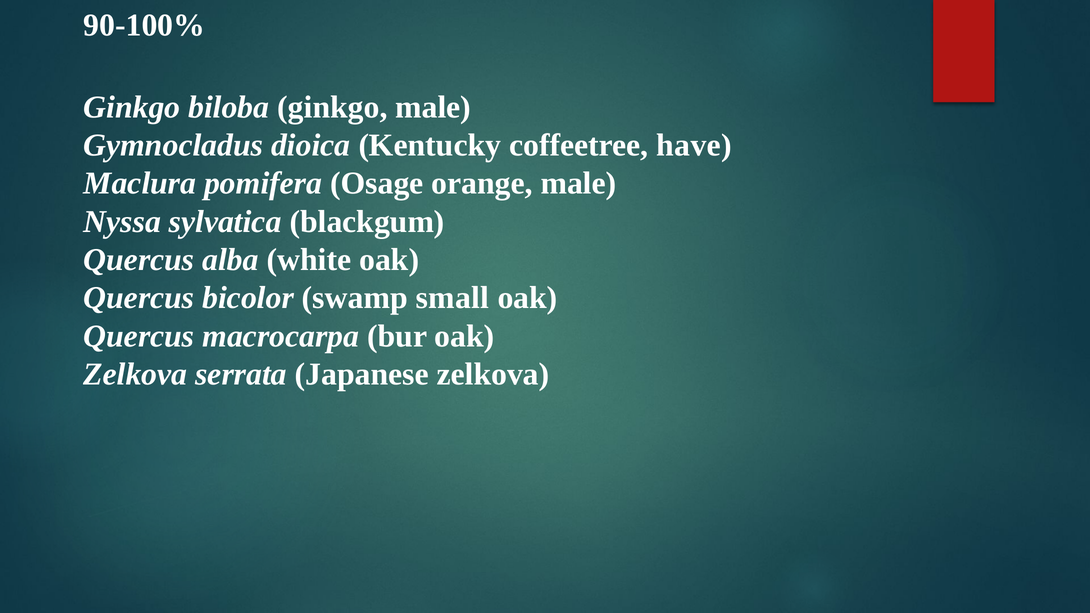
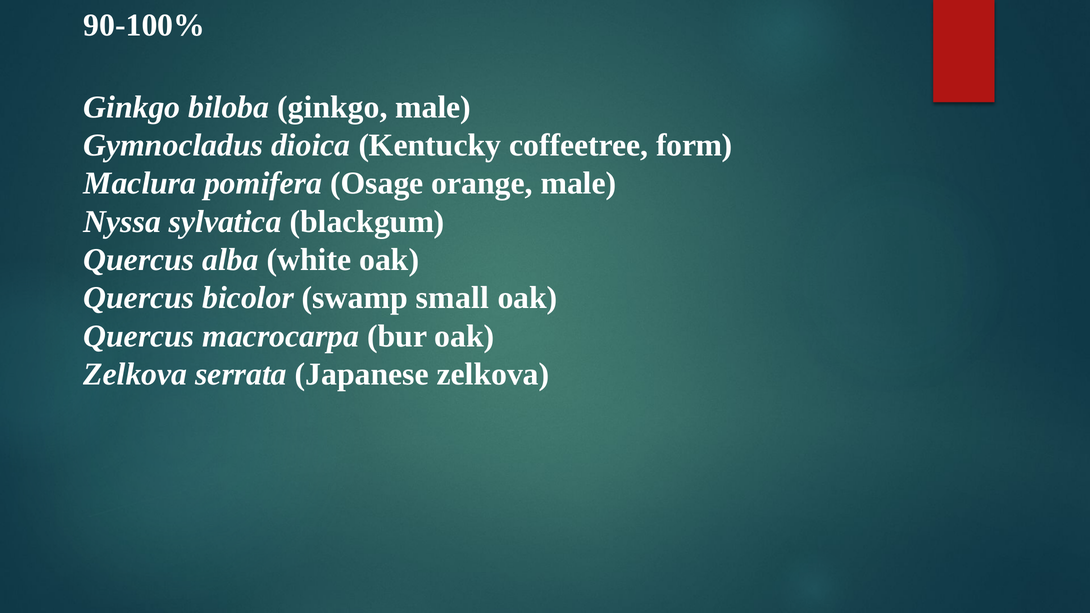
have: have -> form (694, 145)
